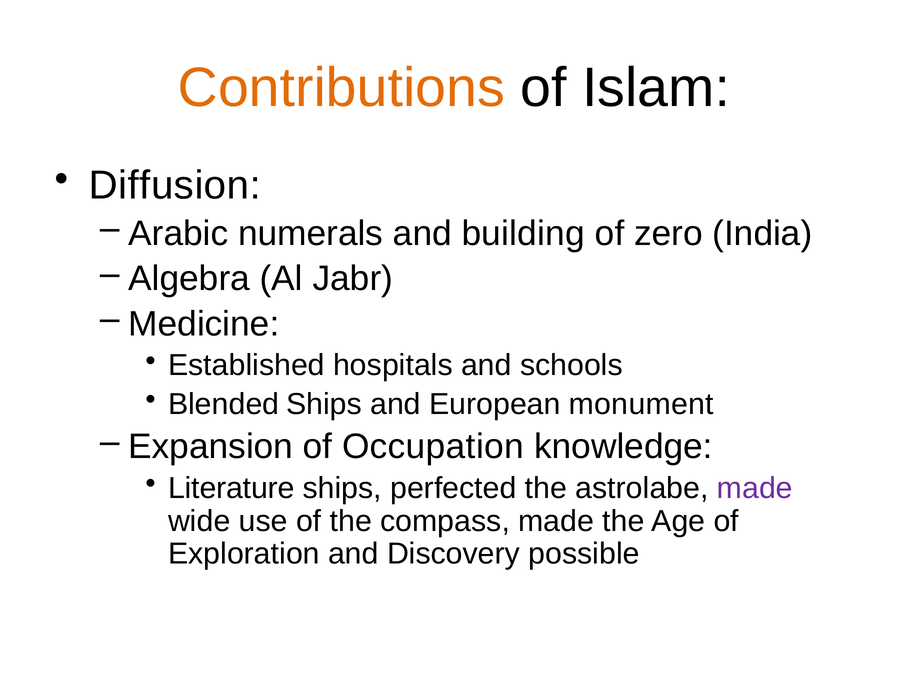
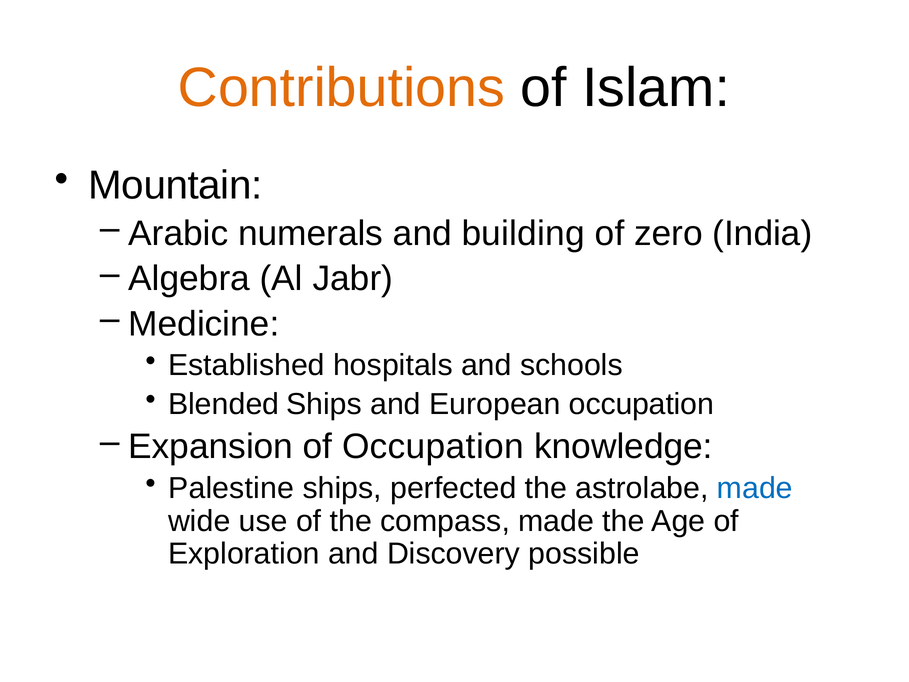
Diffusion: Diffusion -> Mountain (175, 185)
European monument: monument -> occupation (641, 404)
Literature: Literature -> Palestine (231, 488)
made colour: purple -> blue (755, 488)
